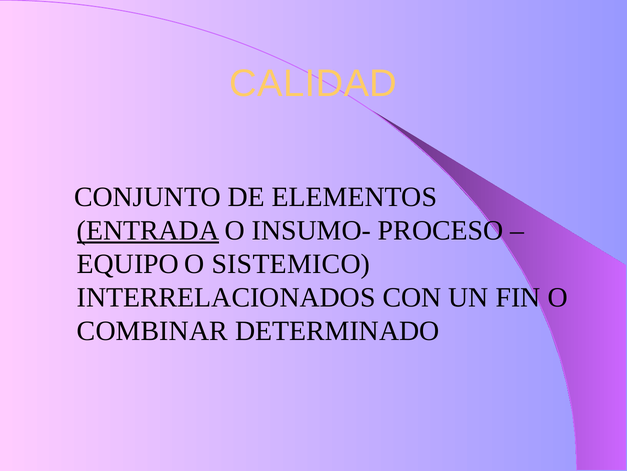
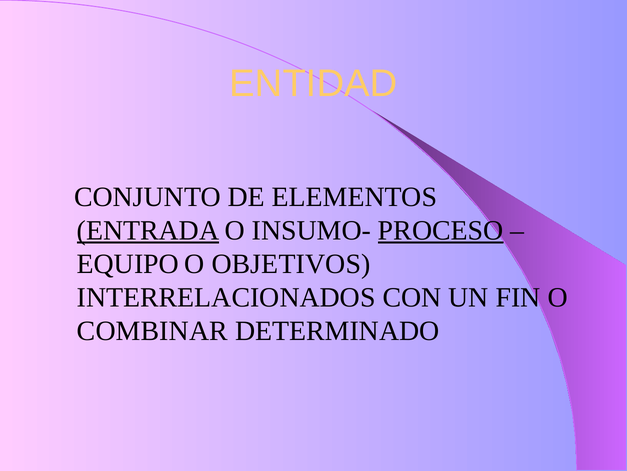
CALIDAD: CALIDAD -> ENTIDAD (313, 84)
PROCESO underline: none -> present (441, 230)
SISTEMICO: SISTEMICO -> OBJETIVOS (291, 264)
